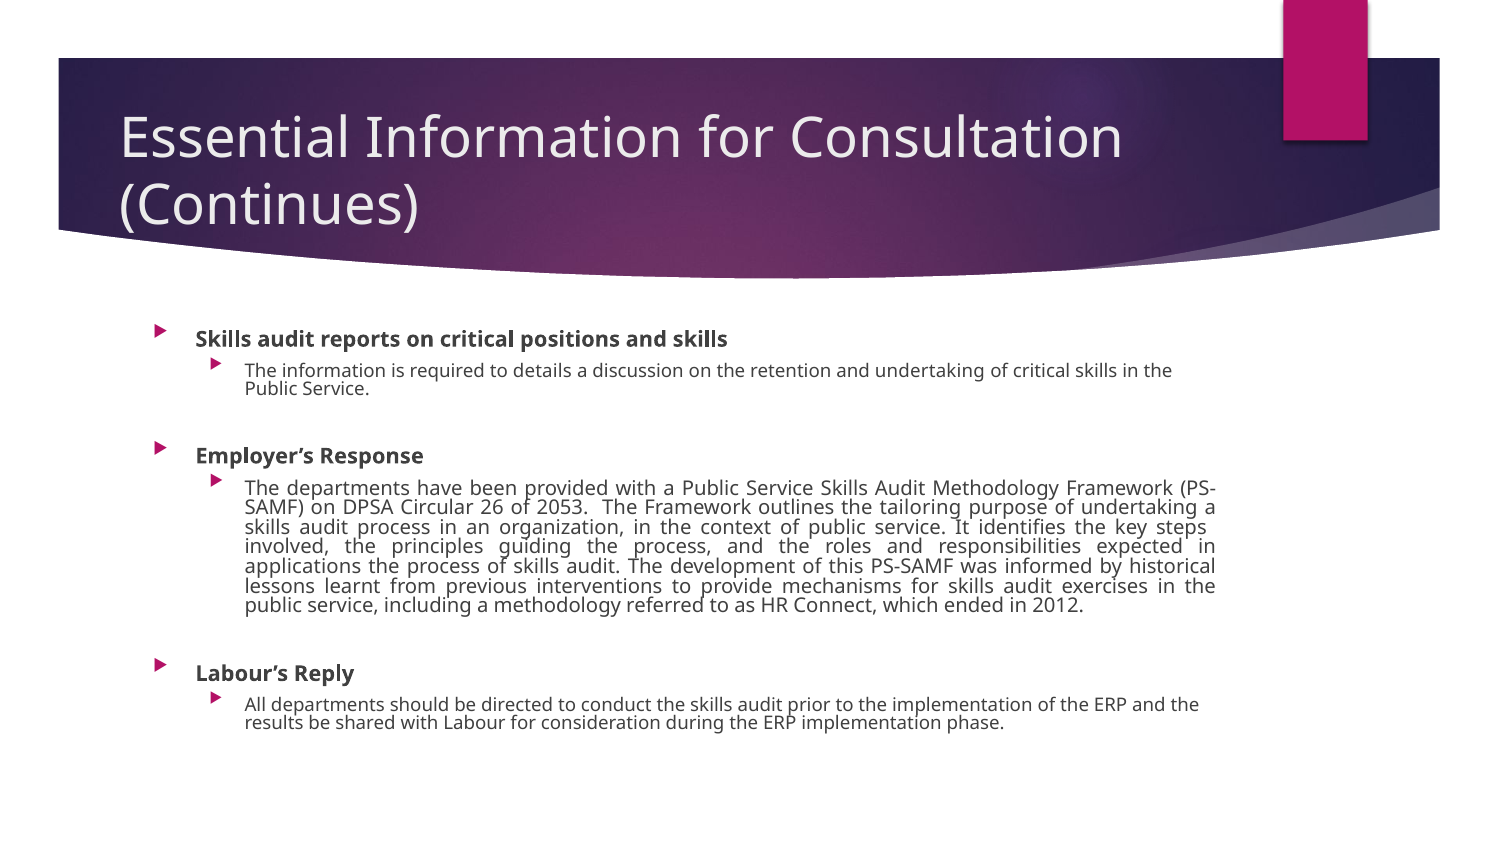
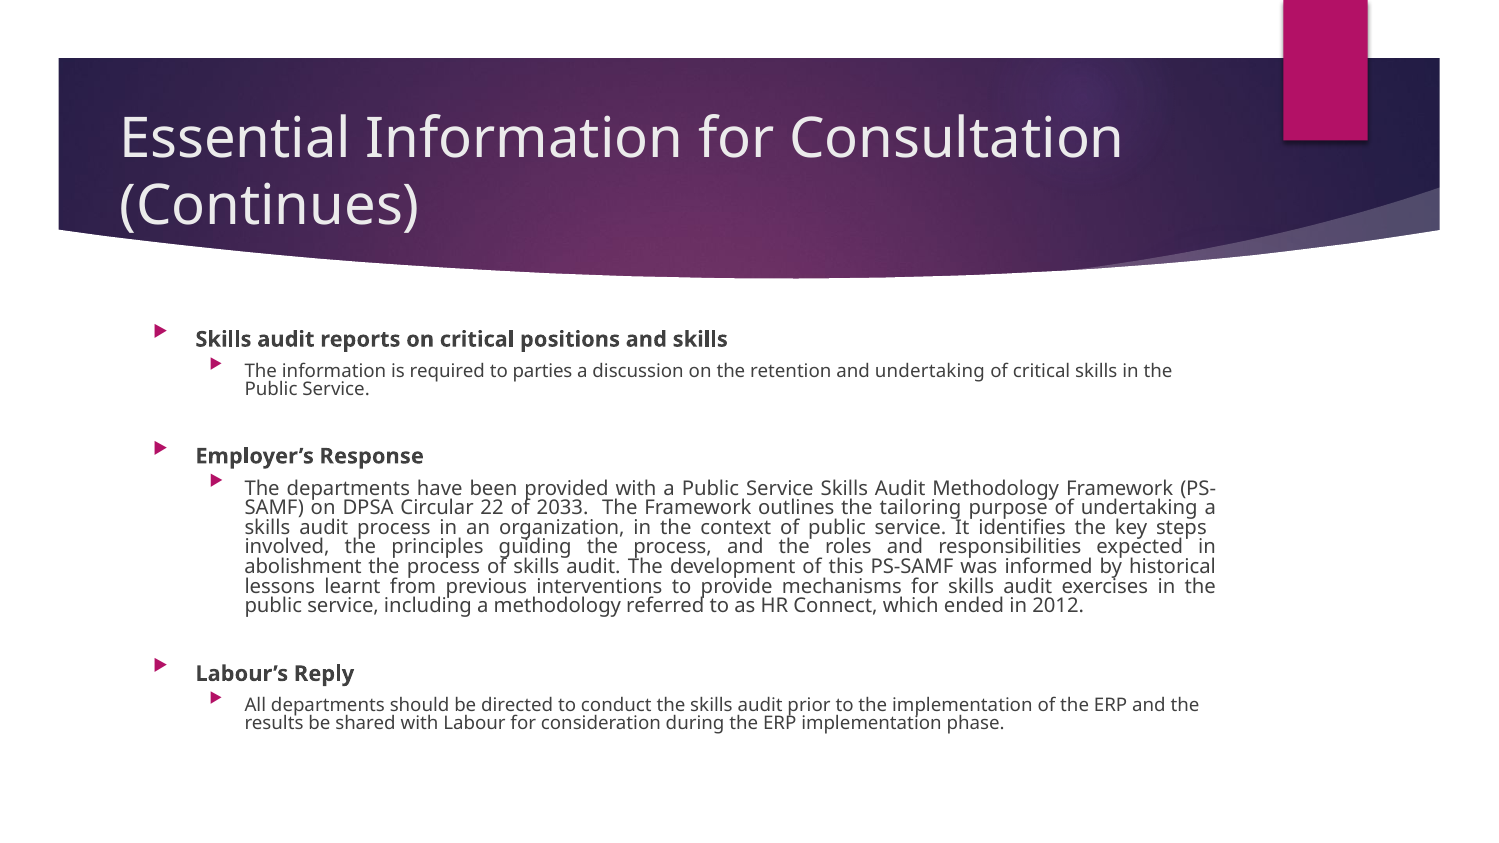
details: details -> parties (543, 371)
26: 26 -> 22 (492, 508)
2053: 2053 -> 2033 (563, 508)
applications: applications -> abolishment (303, 567)
